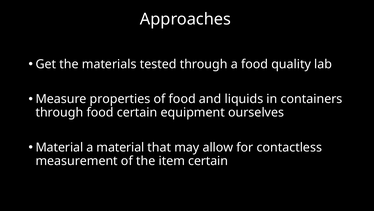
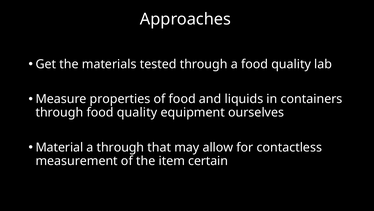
through food certain: certain -> quality (137, 112)
a material: material -> through (120, 147)
